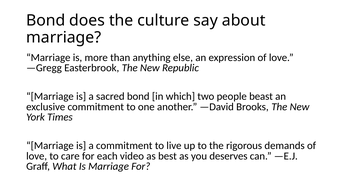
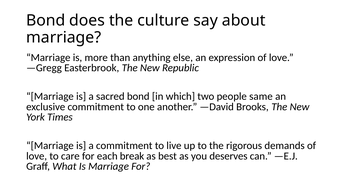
beast: beast -> same (261, 97)
video: video -> break (132, 156)
